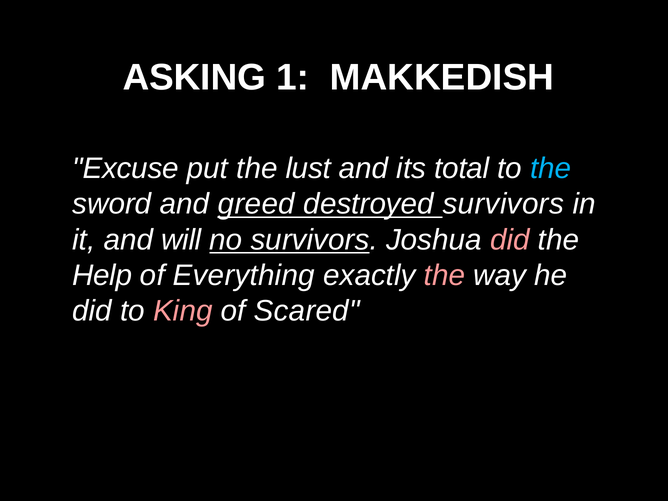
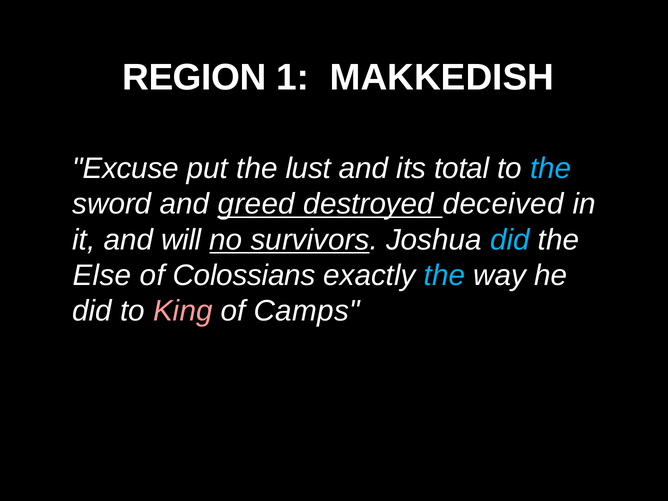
ASKING: ASKING -> REGION (194, 78)
destroyed survivors: survivors -> deceived (503, 204)
did colour: pink -> light blue (510, 240)
Help: Help -> Else (102, 275)
Everything: Everything -> Colossians (244, 275)
the colour: pink -> light blue (444, 275)
Scared: Scared -> Camps (307, 311)
